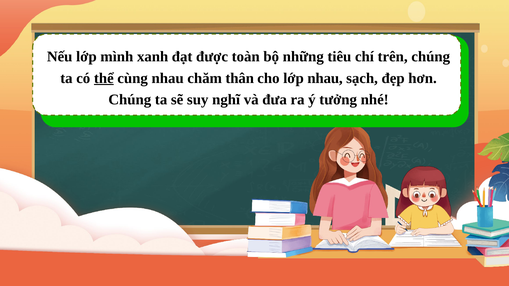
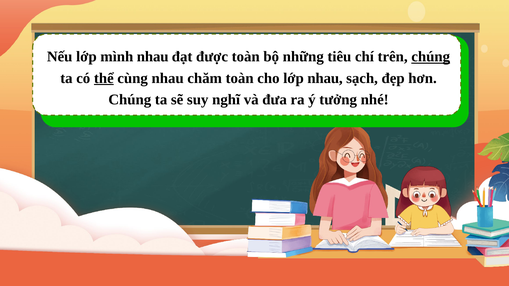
mình xanh: xanh -> nhau (153, 57)
chúng underline: none -> present (431, 57)
chăm thân: thân -> toàn (240, 78)
